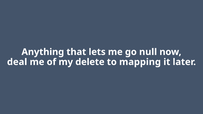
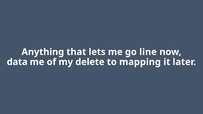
null: null -> line (148, 52)
deal: deal -> data (17, 62)
